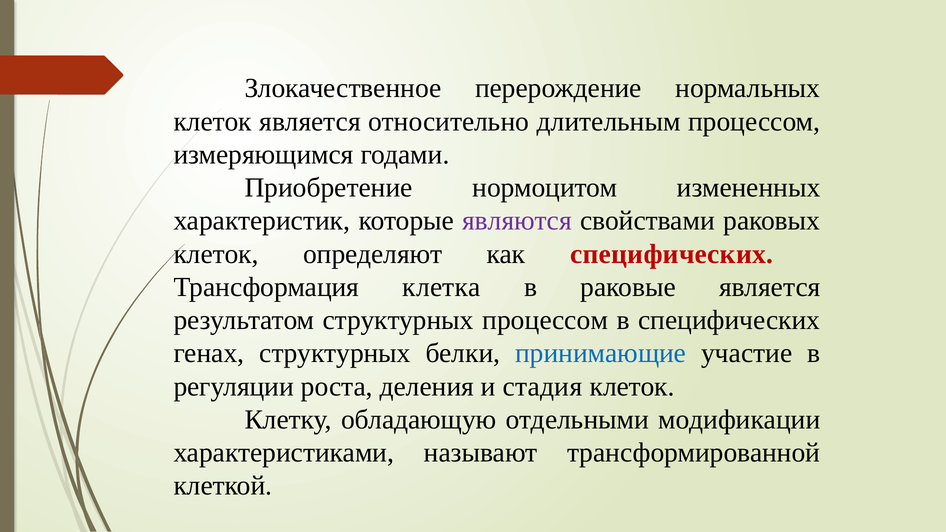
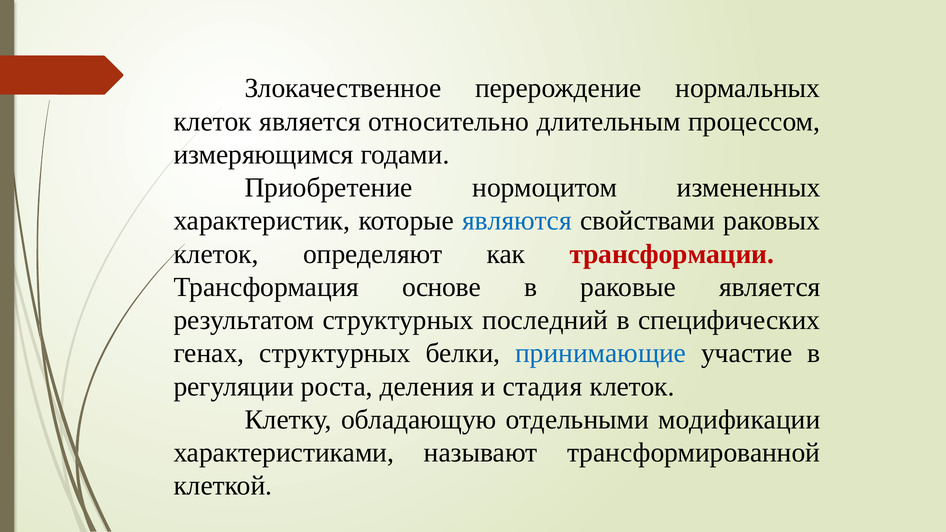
являются colour: purple -> blue (517, 221)
как специфических: специфических -> трансформации (672, 254)
клетка: клетка -> основе (442, 287)
структурных процессом: процессом -> последний (545, 320)
